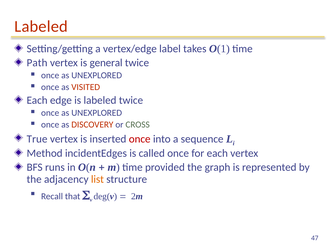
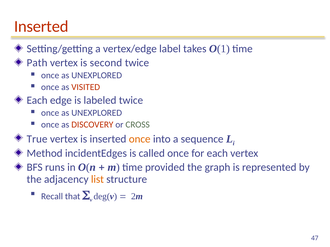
Labeled: Labeled -> Inserted (41, 26)
general: general -> second (106, 63)
once colour: red -> orange (140, 139)
